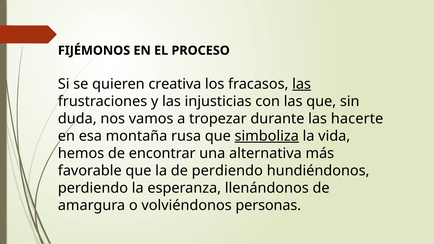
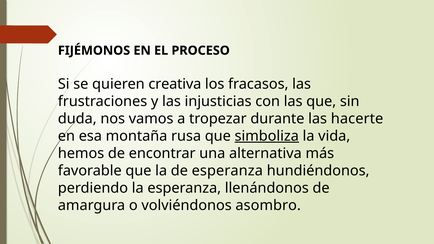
las underline: present -> none (302, 84)
de perdiendo: perdiendo -> esperanza (227, 171)
personas: personas -> asombro (268, 205)
